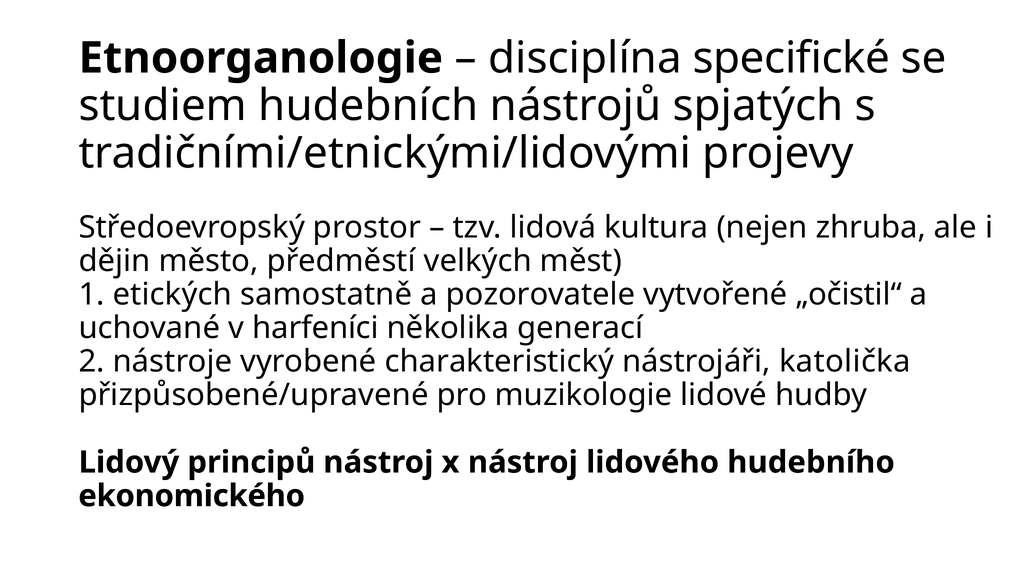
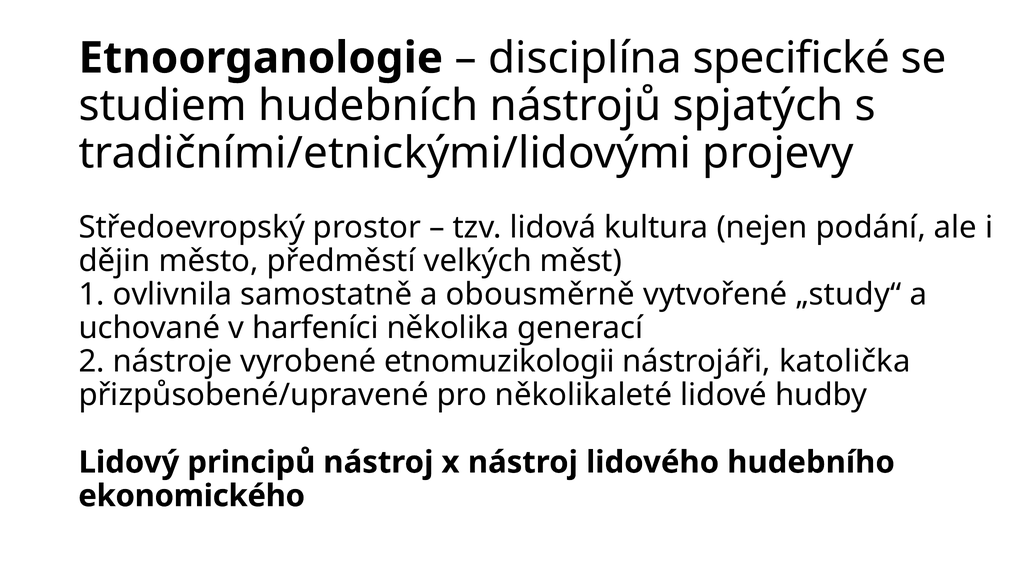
zhruba: zhruba -> podání (871, 227)
etických: etických -> ovlivnila (172, 295)
pozorovatele: pozorovatele -> obousměrně (540, 295)
„očistil“: „očistil“ -> „study“ (848, 295)
charakteristický: charakteristický -> etnomuzikologii (499, 362)
muzikologie: muzikologie -> několikaleté (583, 395)
